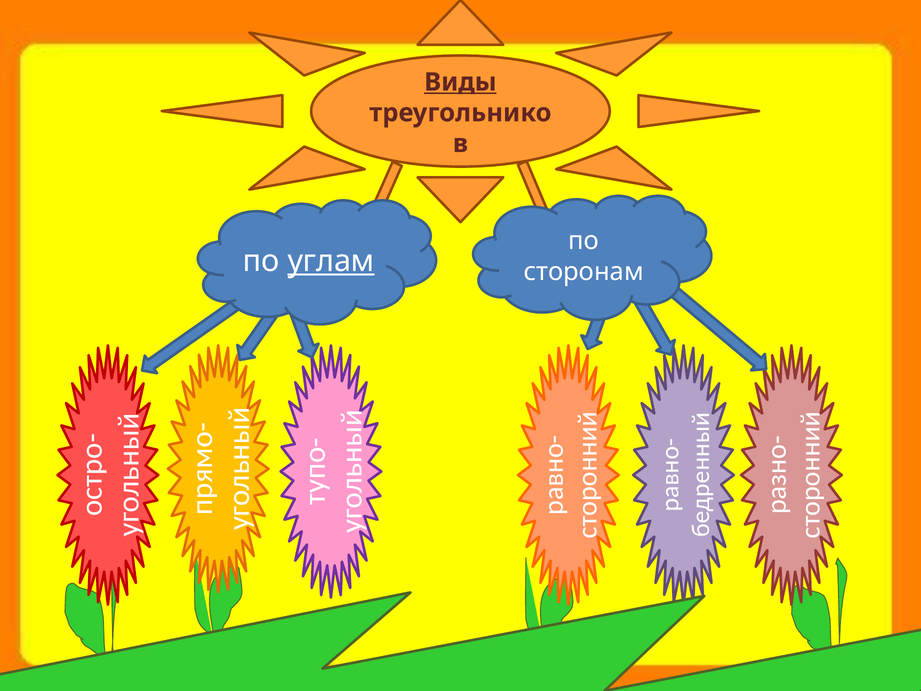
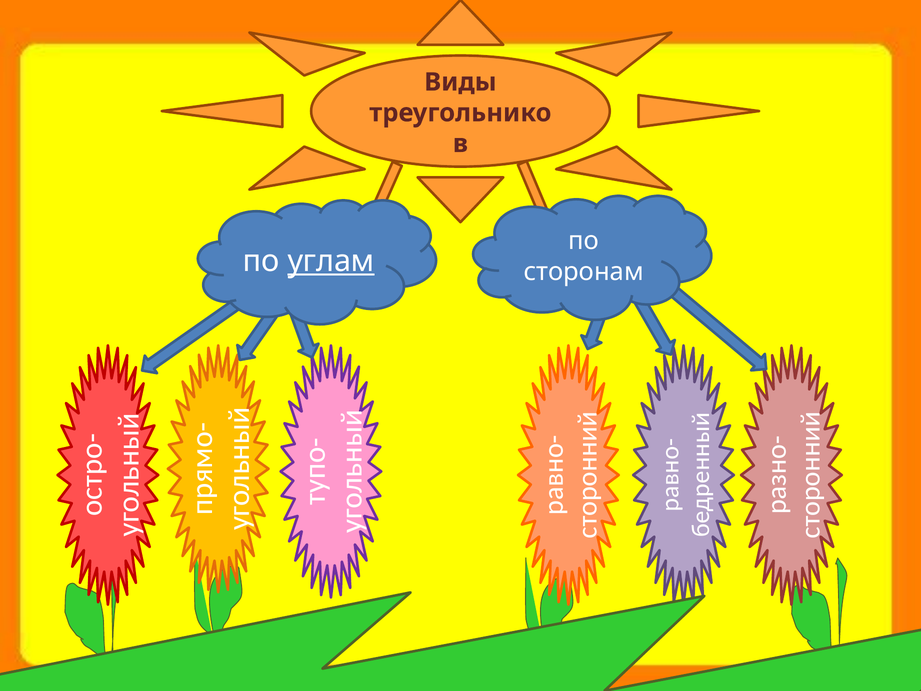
Виды underline: present -> none (460, 82)
